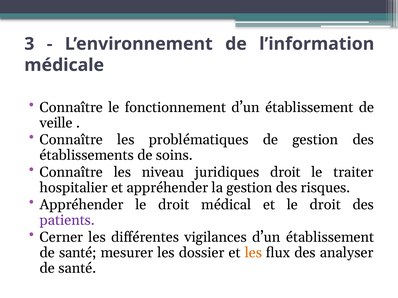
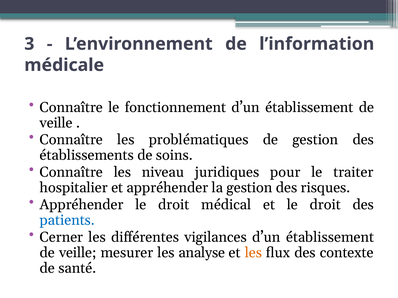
juridiques droit: droit -> pour (285, 172)
patients colour: purple -> blue (67, 221)
santé: santé -> veille (78, 253)
dossier: dossier -> analyse (202, 253)
analyser: analyser -> contexte (347, 253)
